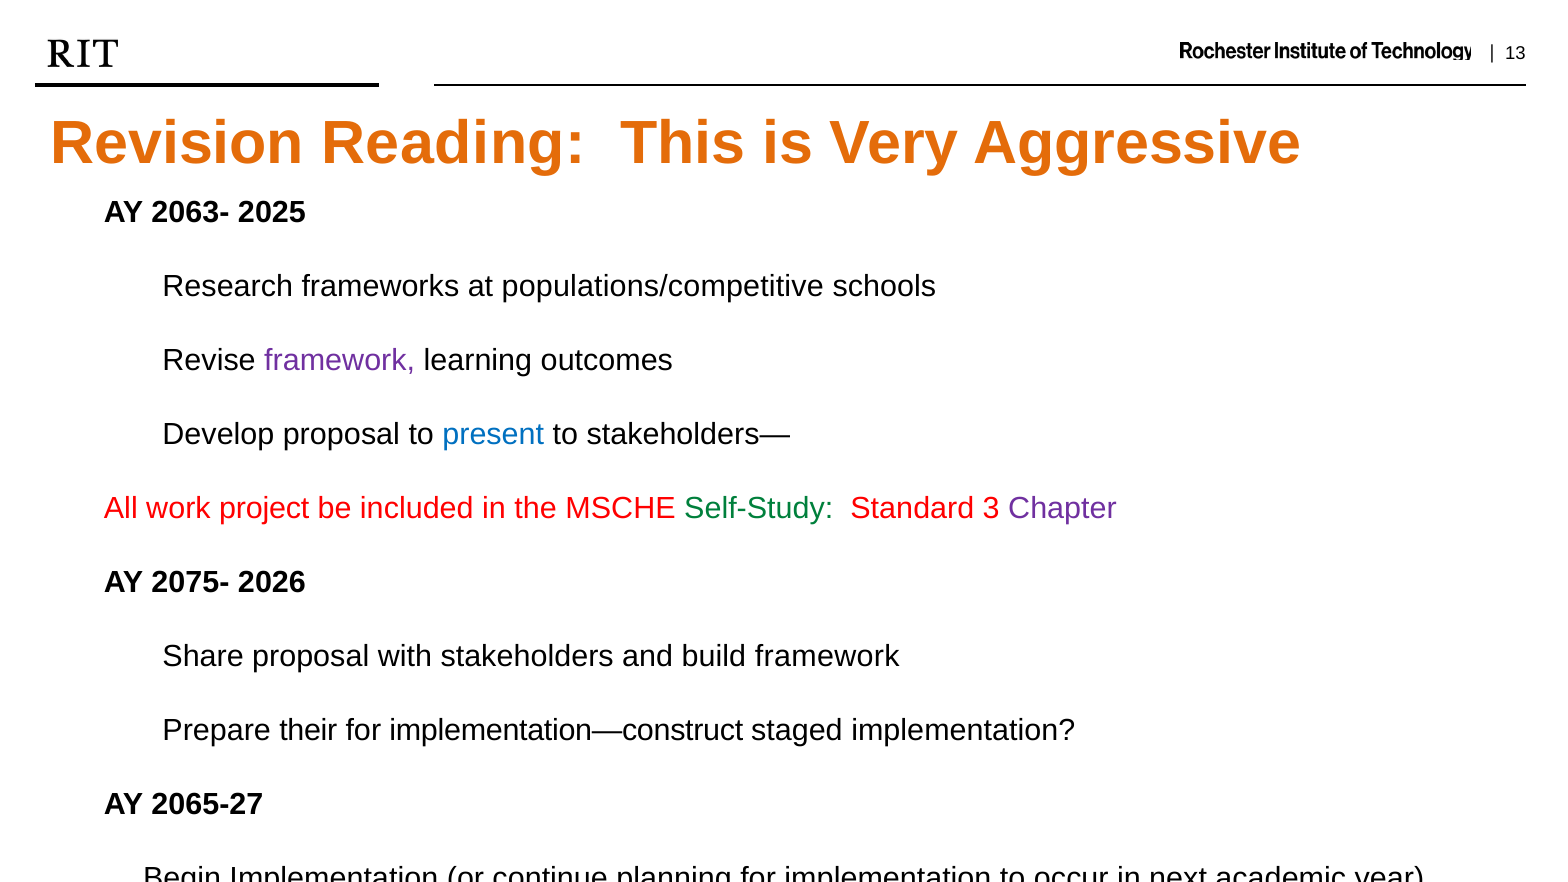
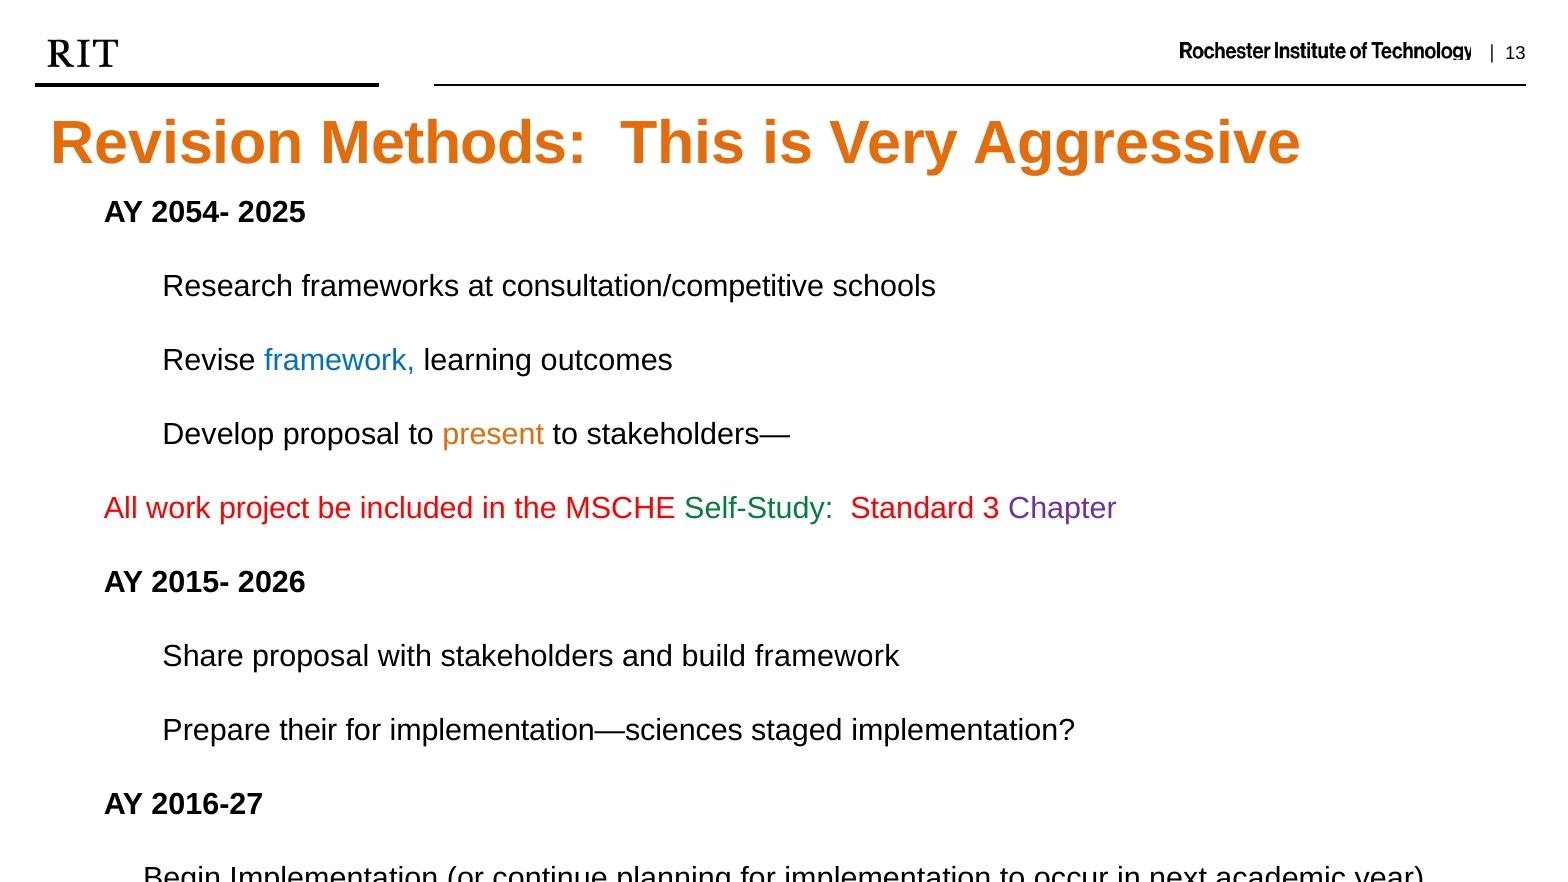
Reading: Reading -> Methods (454, 144)
2063-: 2063- -> 2054- (190, 212)
populations/competitive: populations/competitive -> consultation/competitive (663, 286)
framework colour: purple -> blue (340, 360)
present colour: blue -> orange (493, 434)
2075-: 2075- -> 2015- (190, 582)
implementation—construct: implementation—construct -> implementation—sciences (566, 730)
2065-27: 2065-27 -> 2016-27 (207, 804)
